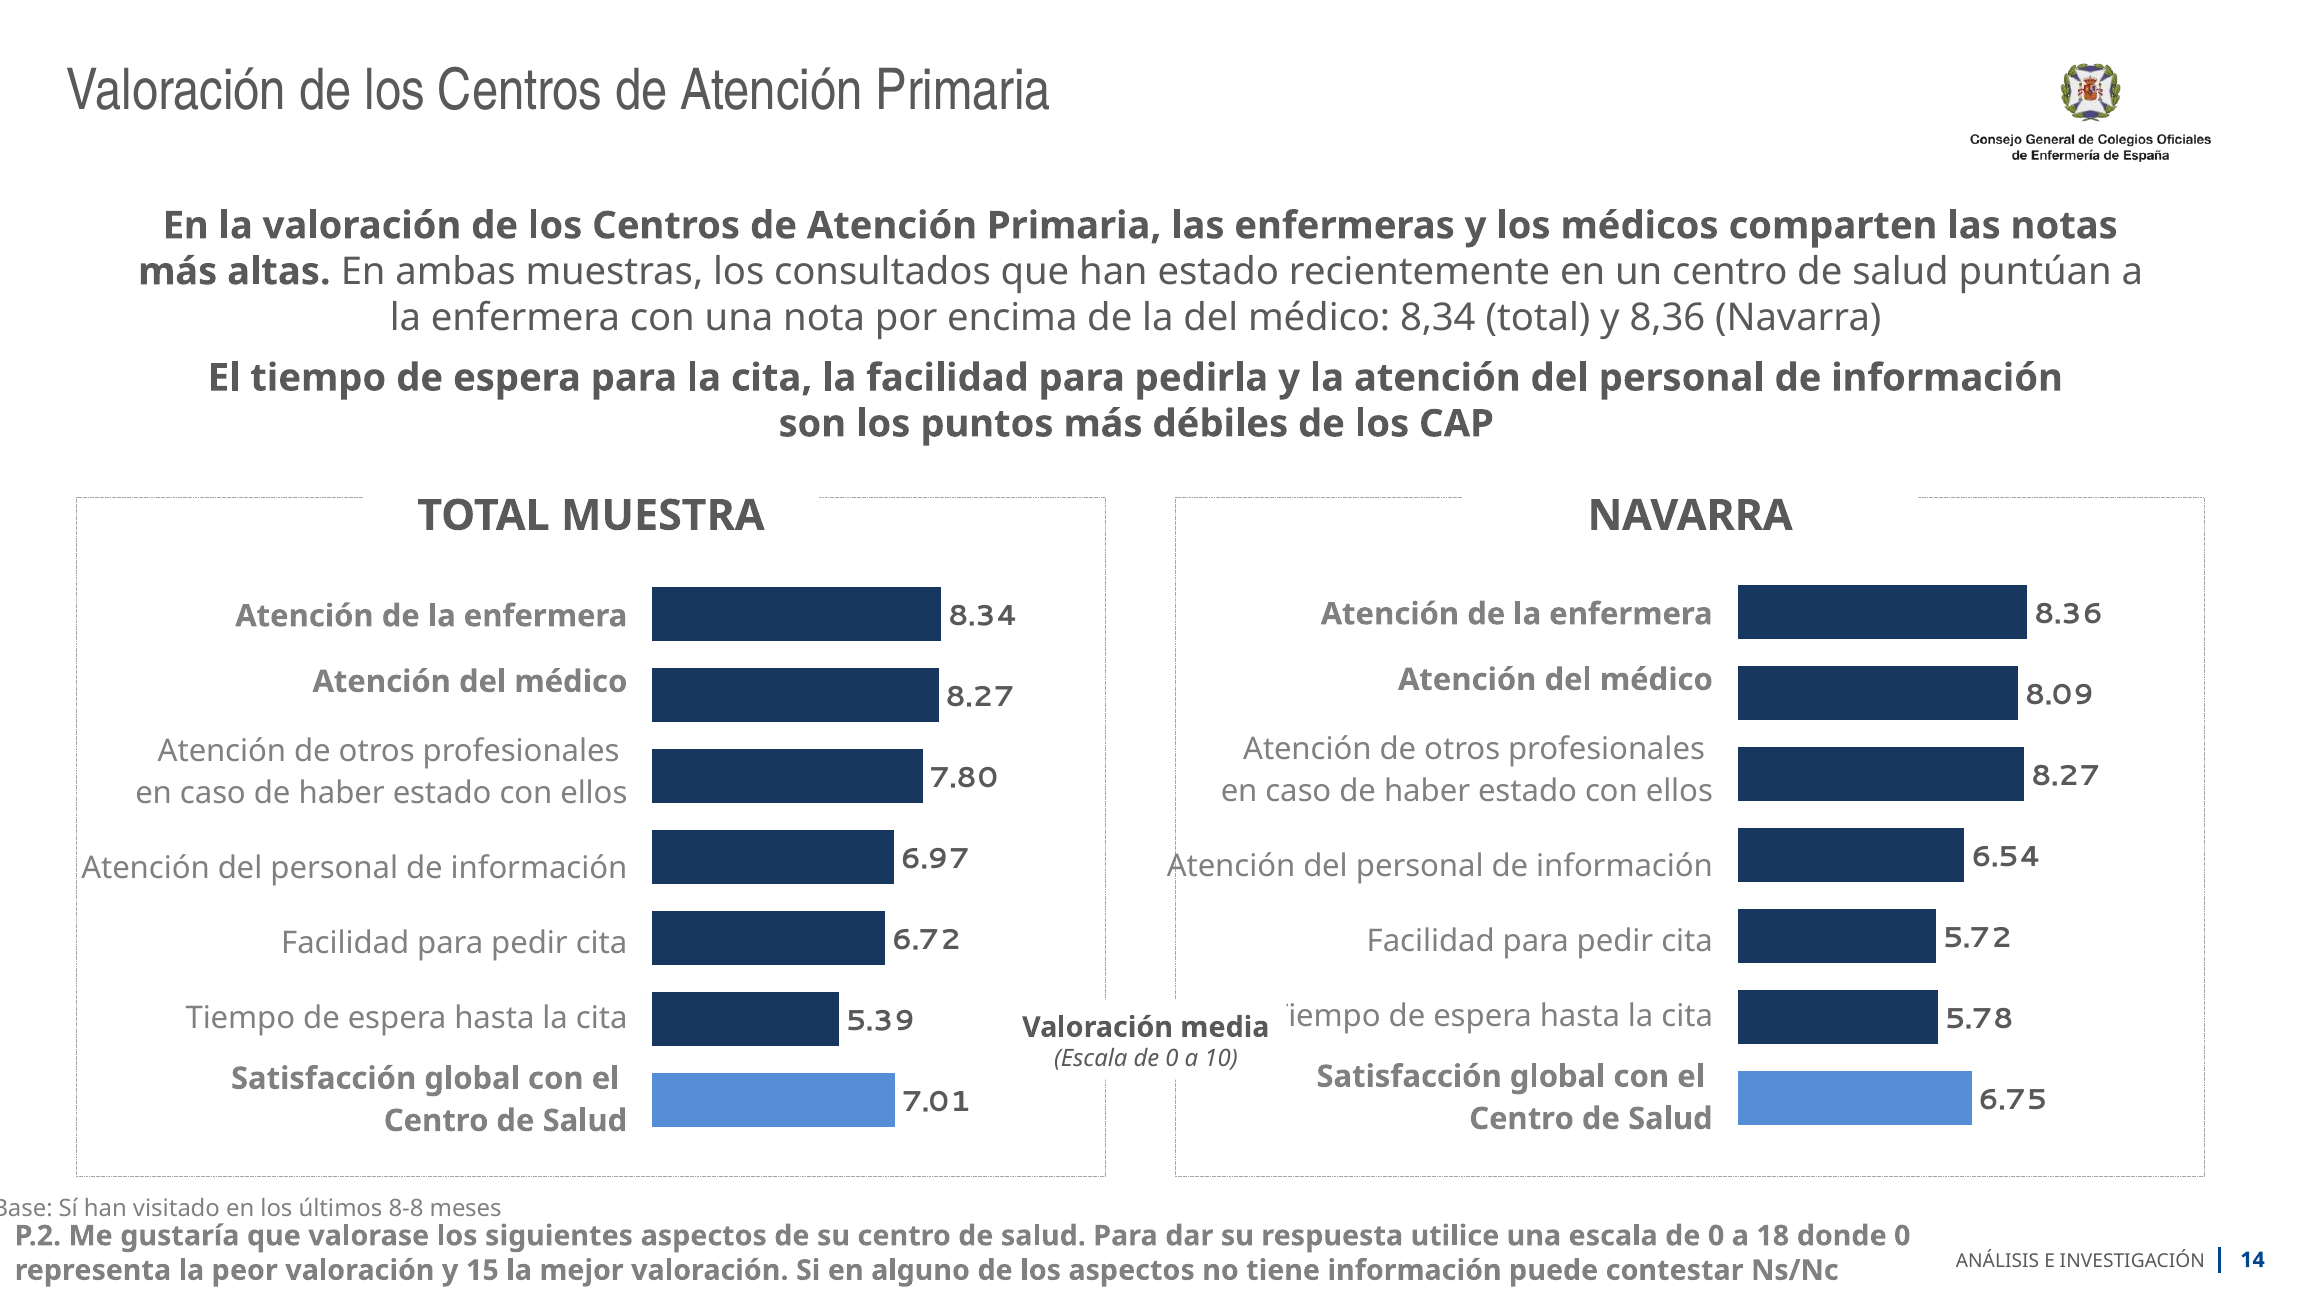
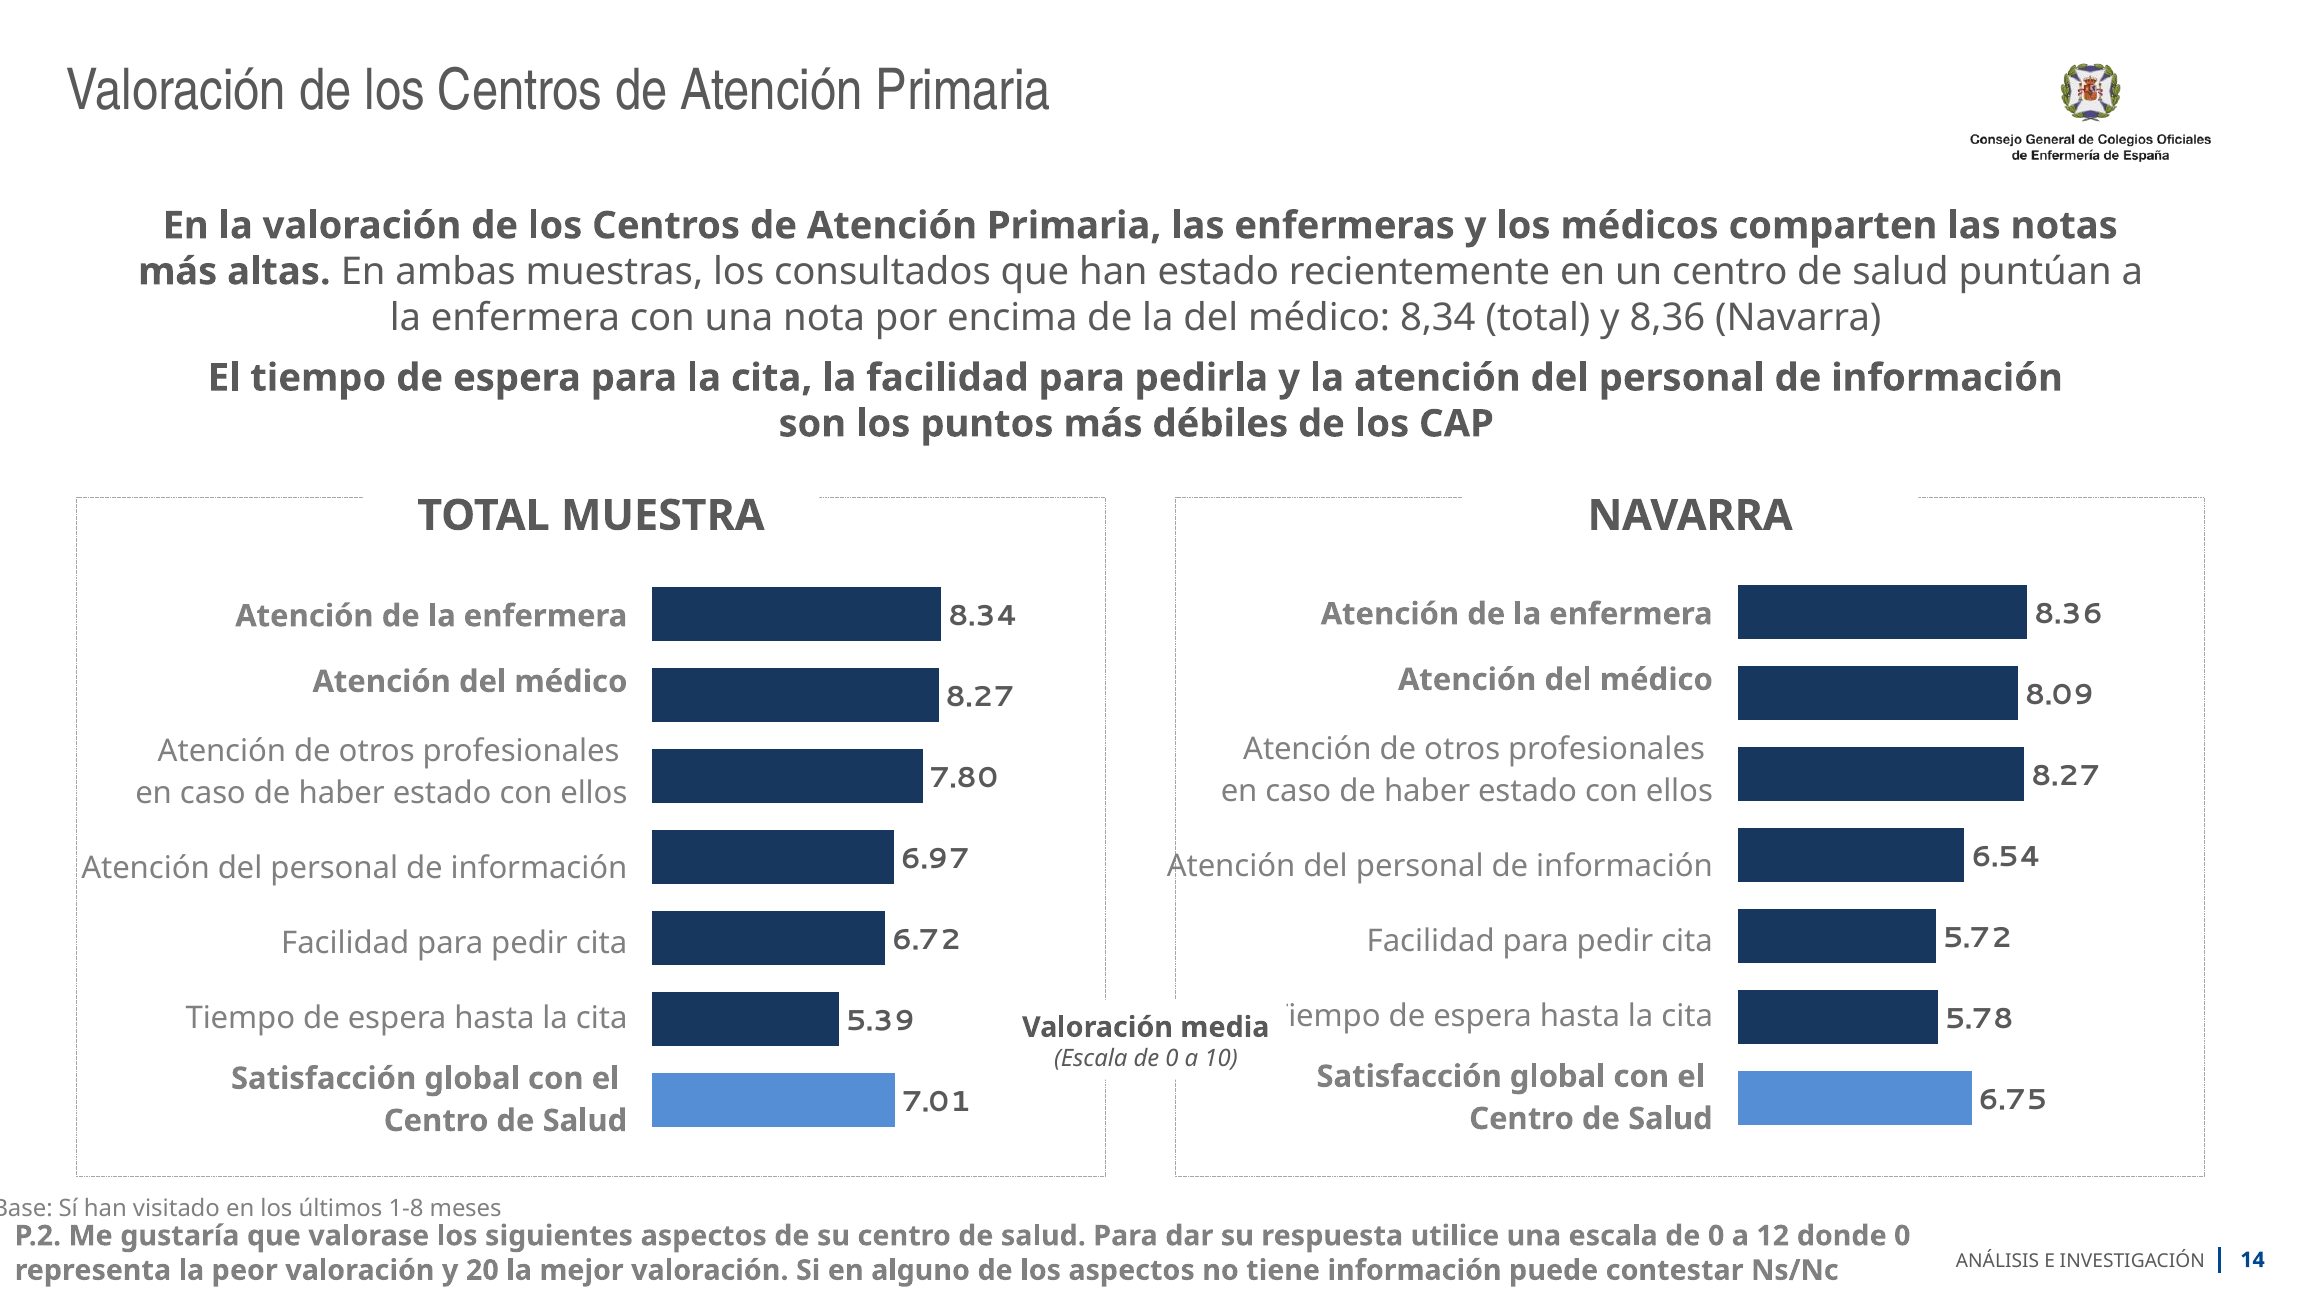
8-8: 8-8 -> 1-8 (406, 1208)
18: 18 -> 12 (1773, 1235)
15: 15 -> 20 (482, 1270)
